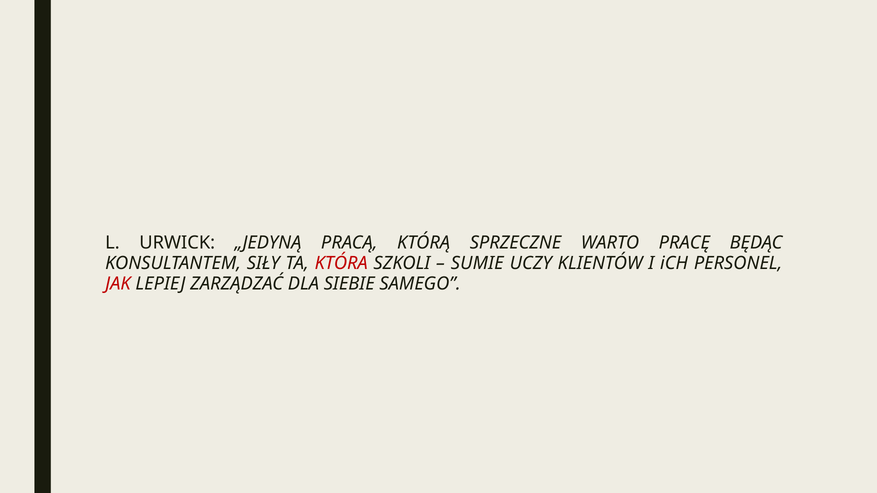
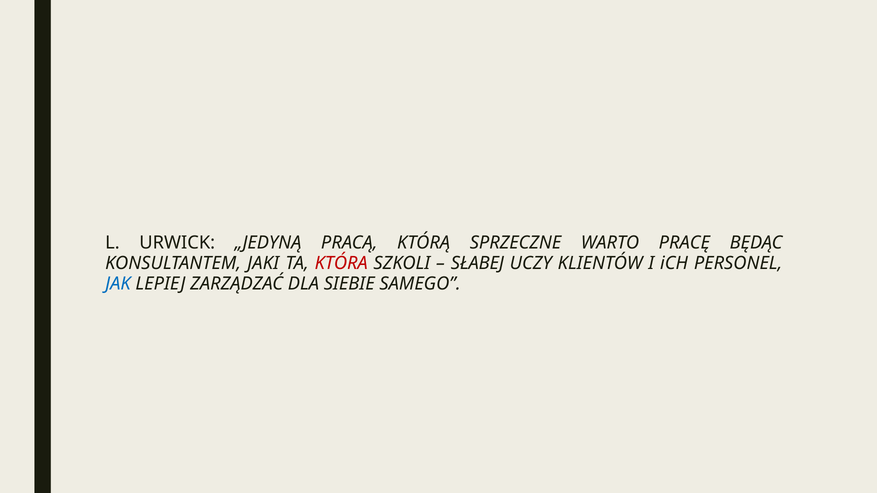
SIŁY: SIŁY -> JAKI (263, 263)
SUMIE: SUMIE -> SŁABEJ (477, 263)
JAK colour: red -> blue (118, 284)
